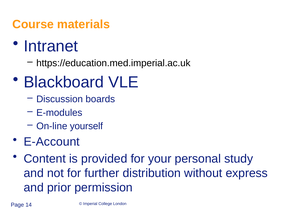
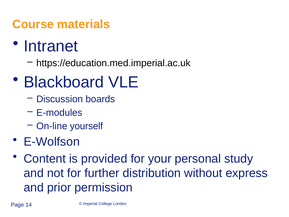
E-Account: E-Account -> E-Wolfson (52, 142)
